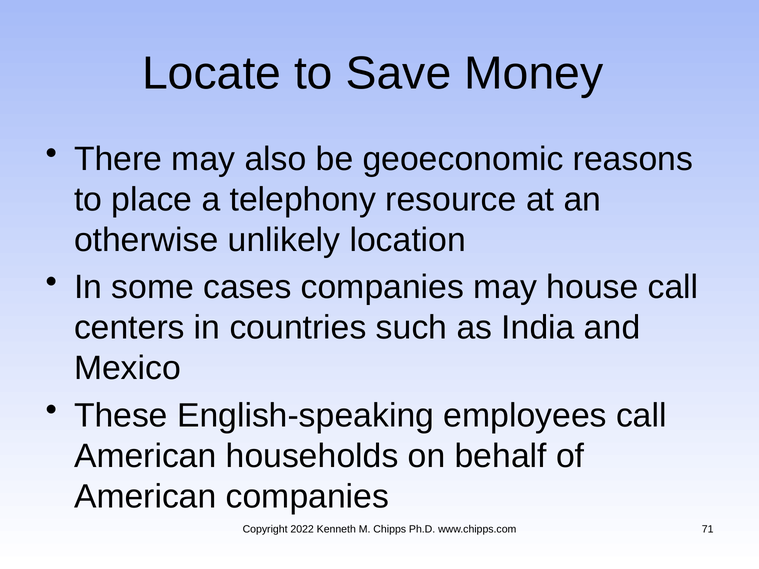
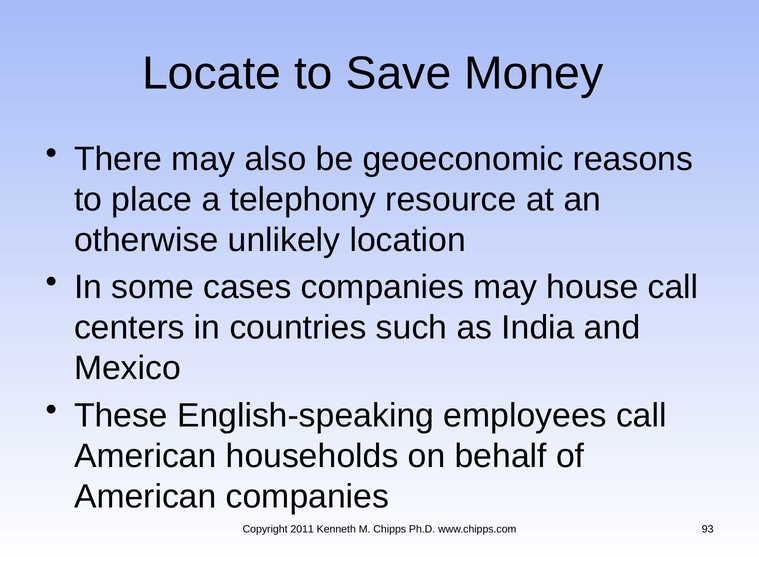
2022: 2022 -> 2011 (302, 529)
71: 71 -> 93 (708, 530)
